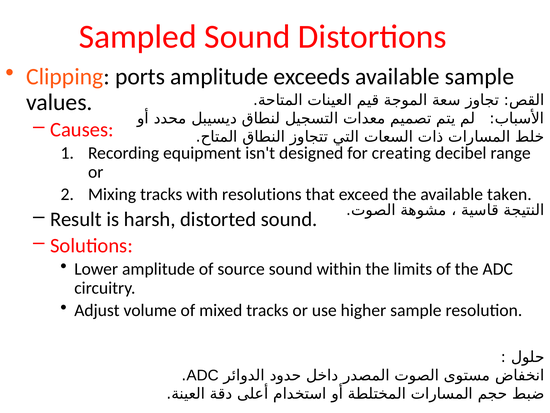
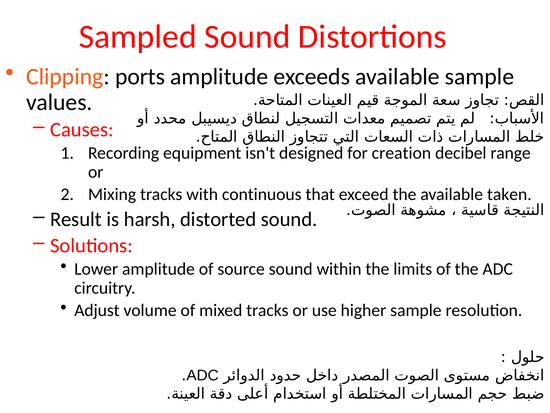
creating: creating -> creation (401, 153)
resolutions: resolutions -> continuous (262, 194)
